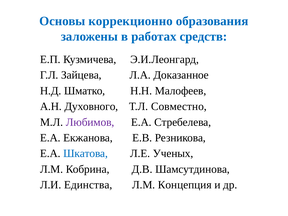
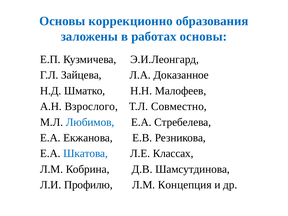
работах средств: средств -> основы (203, 36)
Духовного: Духовного -> Взрослого (91, 106)
Любимов colour: purple -> blue (90, 122)
Ученых: Ученых -> Классах (173, 154)
Единства: Единства -> Профилю (88, 185)
